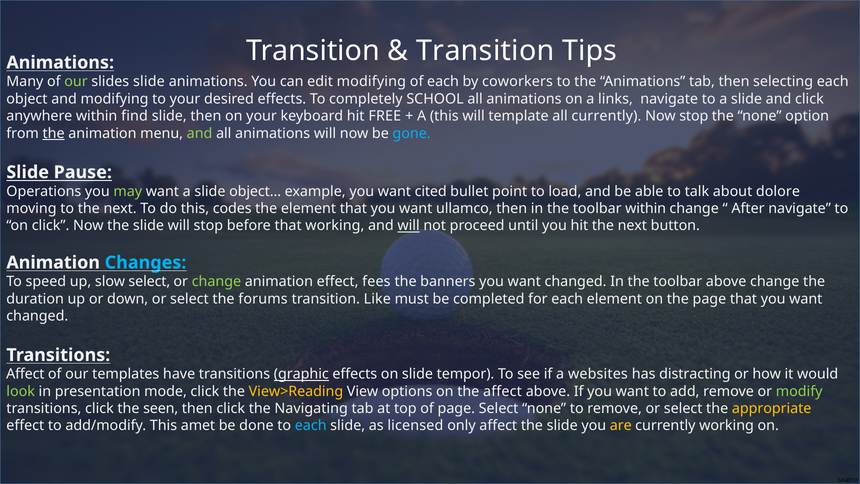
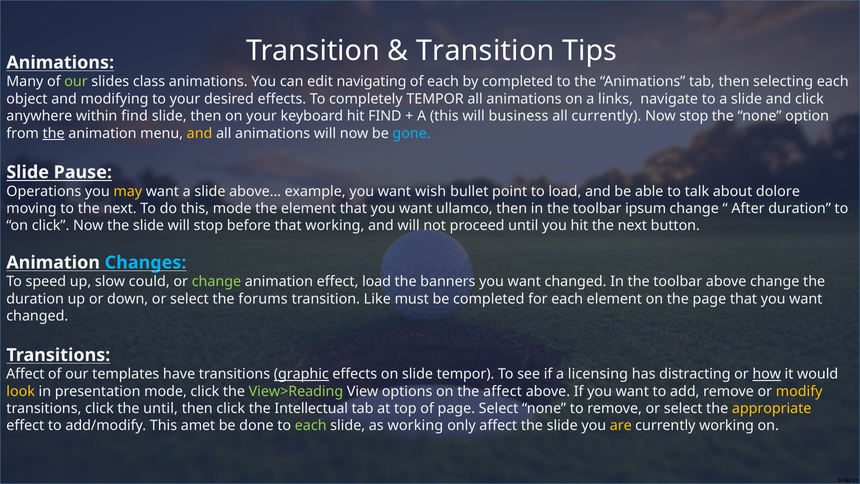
slides slide: slide -> class (149, 82)
edit modifying: modifying -> navigating (371, 82)
by coworkers: coworkers -> completed (518, 82)
completely SCHOOL: SCHOOL -> TEMPOR (435, 99)
hit FREE: FREE -> FIND (385, 116)
template: template -> business (518, 116)
and colour: light green -> yellow (200, 133)
may colour: light green -> yellow (128, 191)
object…: object… -> above… (255, 191)
cited: cited -> wish (431, 191)
this codes: codes -> mode (232, 208)
toolbar within: within -> ipsum (646, 208)
After navigate: navigate -> duration (800, 208)
will underline: present -> none (409, 226)
slow select: select -> could (149, 282)
effect fees: fees -> load (377, 282)
websites: websites -> licensing (598, 374)
how underline: none -> present (767, 374)
look colour: light green -> yellow (21, 391)
View>Reading colour: yellow -> light green (296, 391)
modify colour: light green -> yellow (799, 391)
the seen: seen -> until (161, 408)
Navigating: Navigating -> Intellectual (311, 408)
each colour: light blue -> light green (311, 426)
as licensed: licensed -> working (415, 426)
